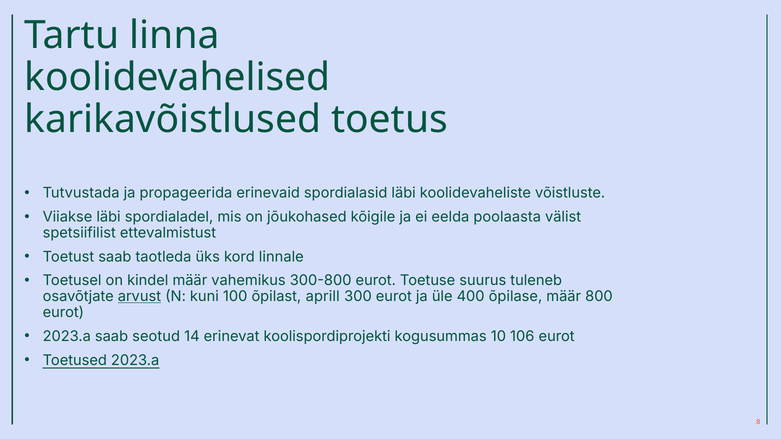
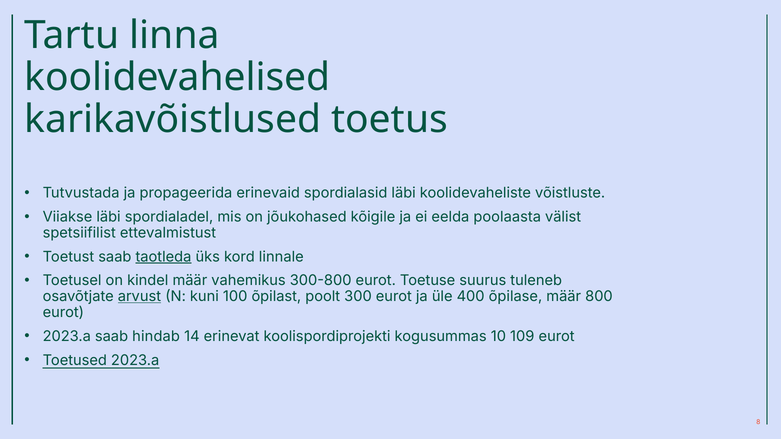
taotleda underline: none -> present (163, 257)
aprill: aprill -> poolt (323, 297)
seotud: seotud -> hindab (156, 336)
106: 106 -> 109 (522, 336)
